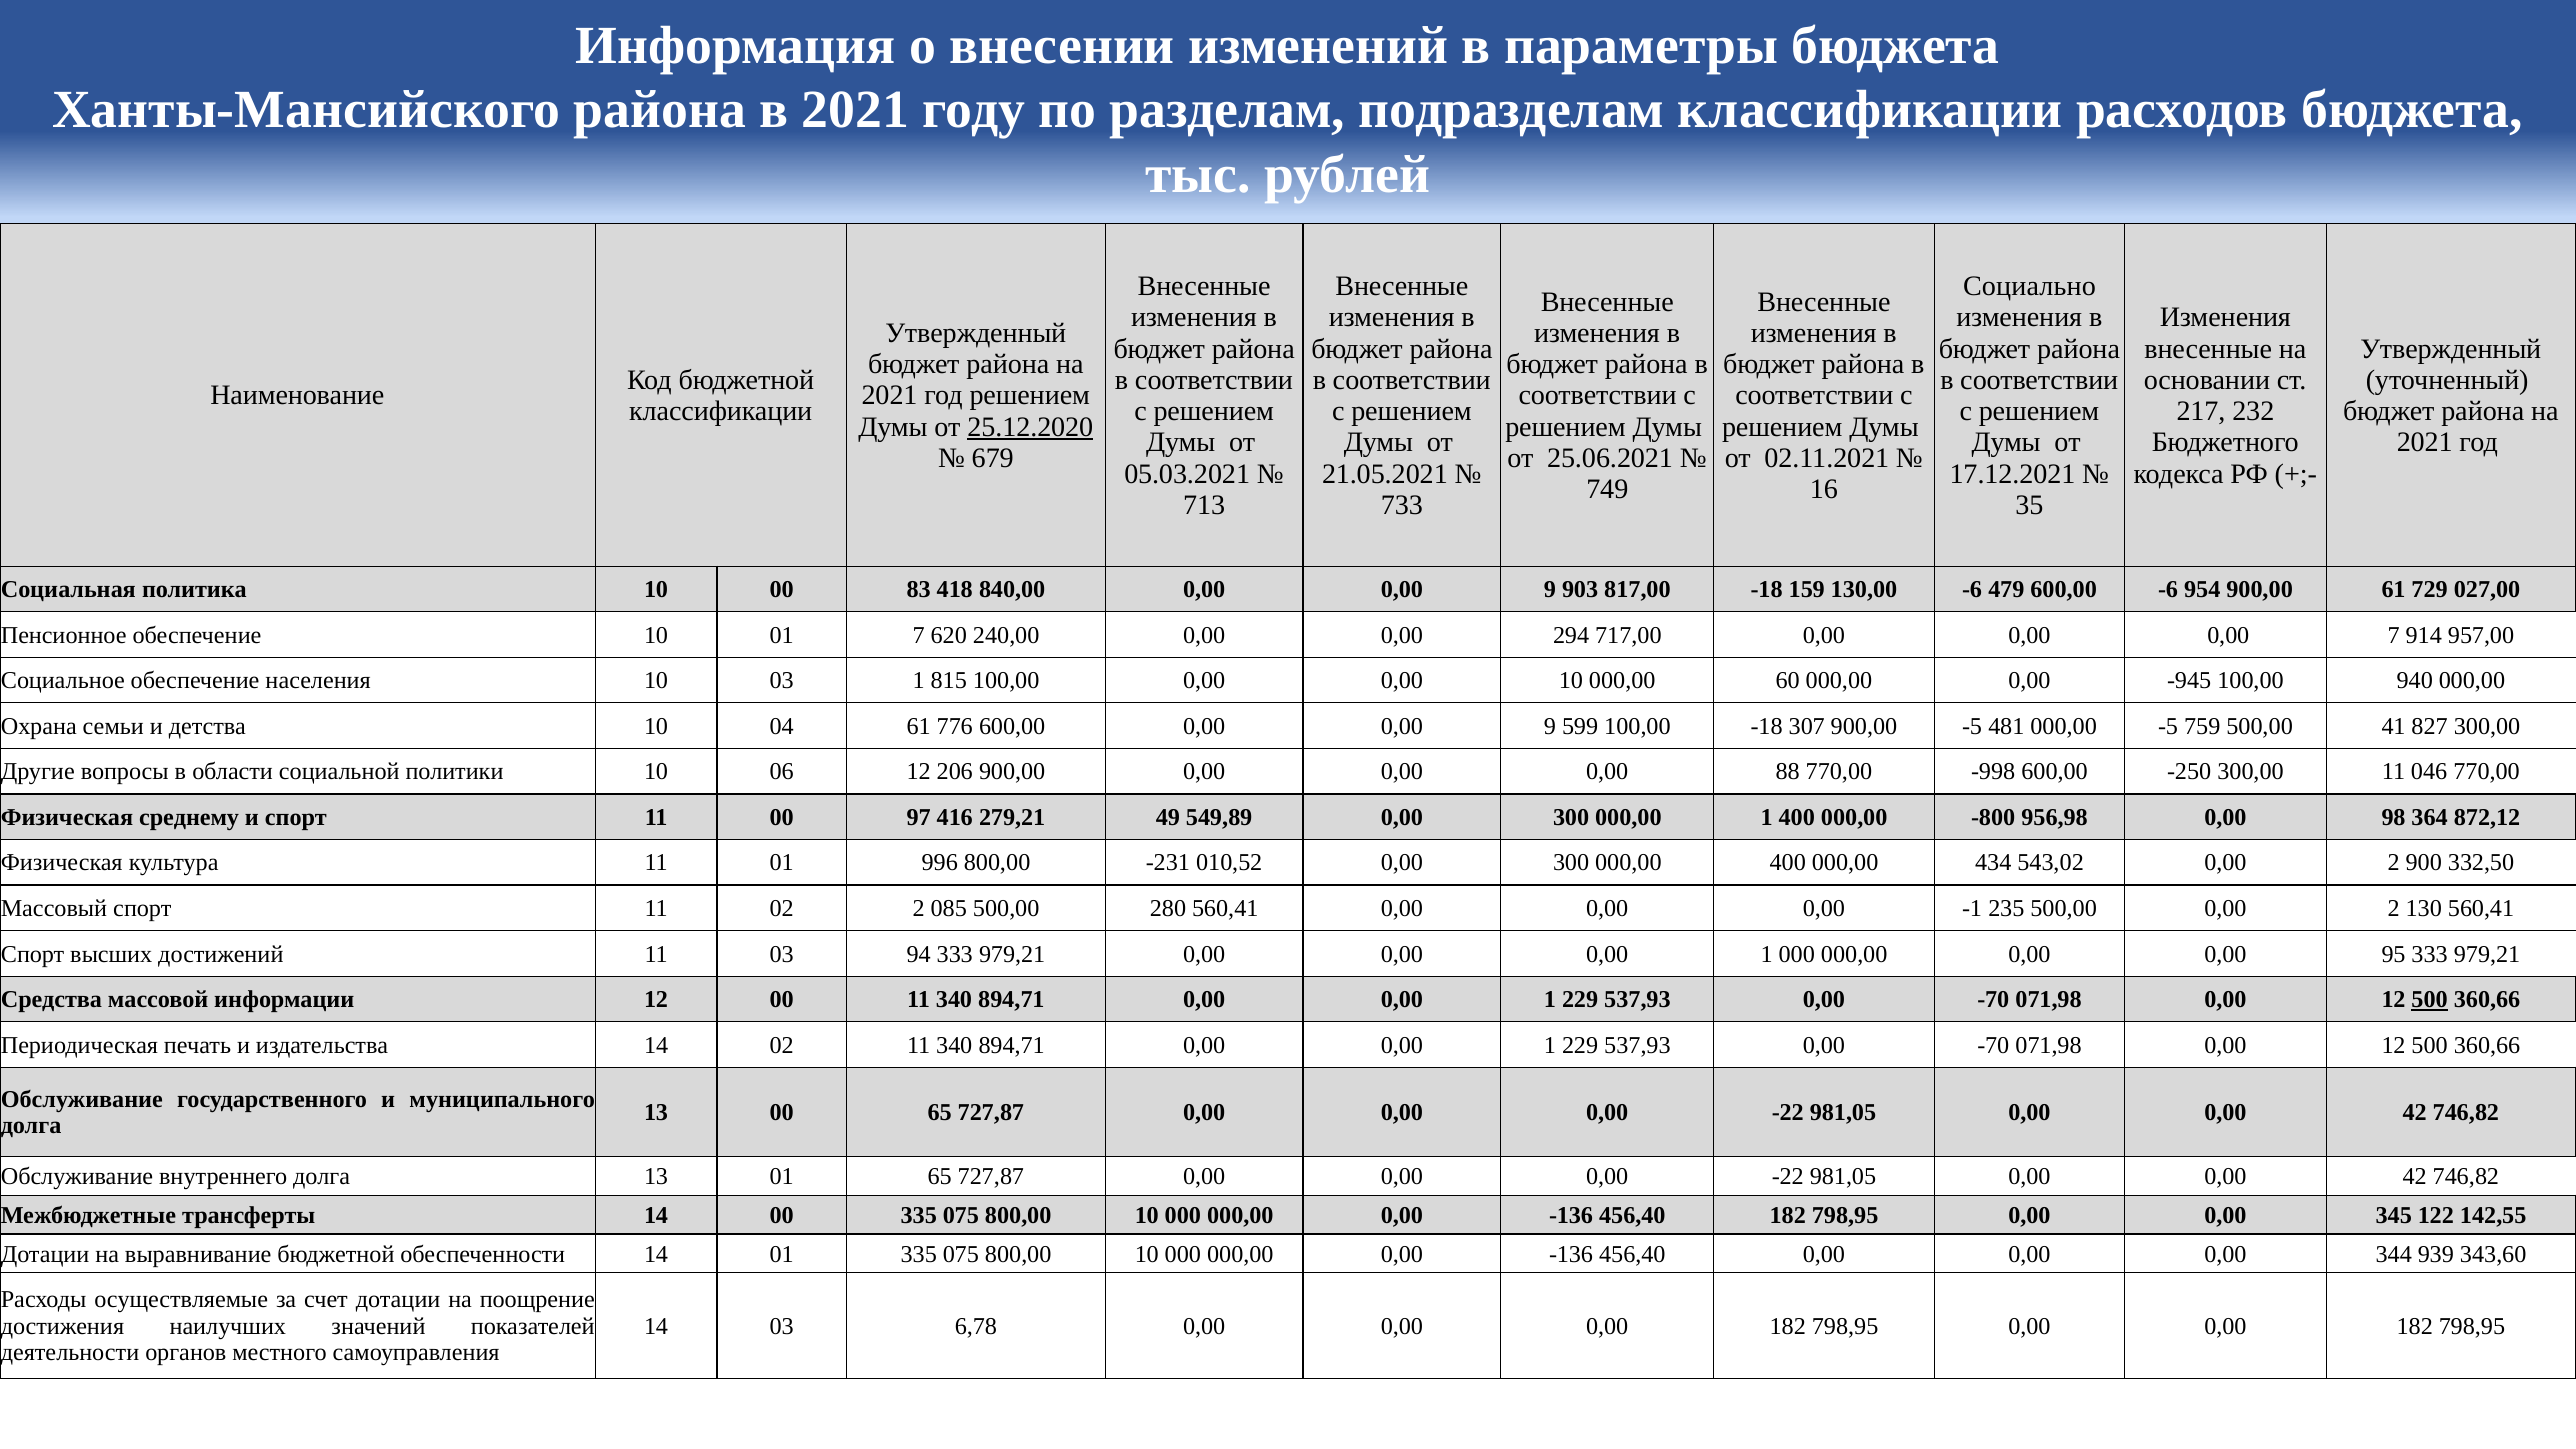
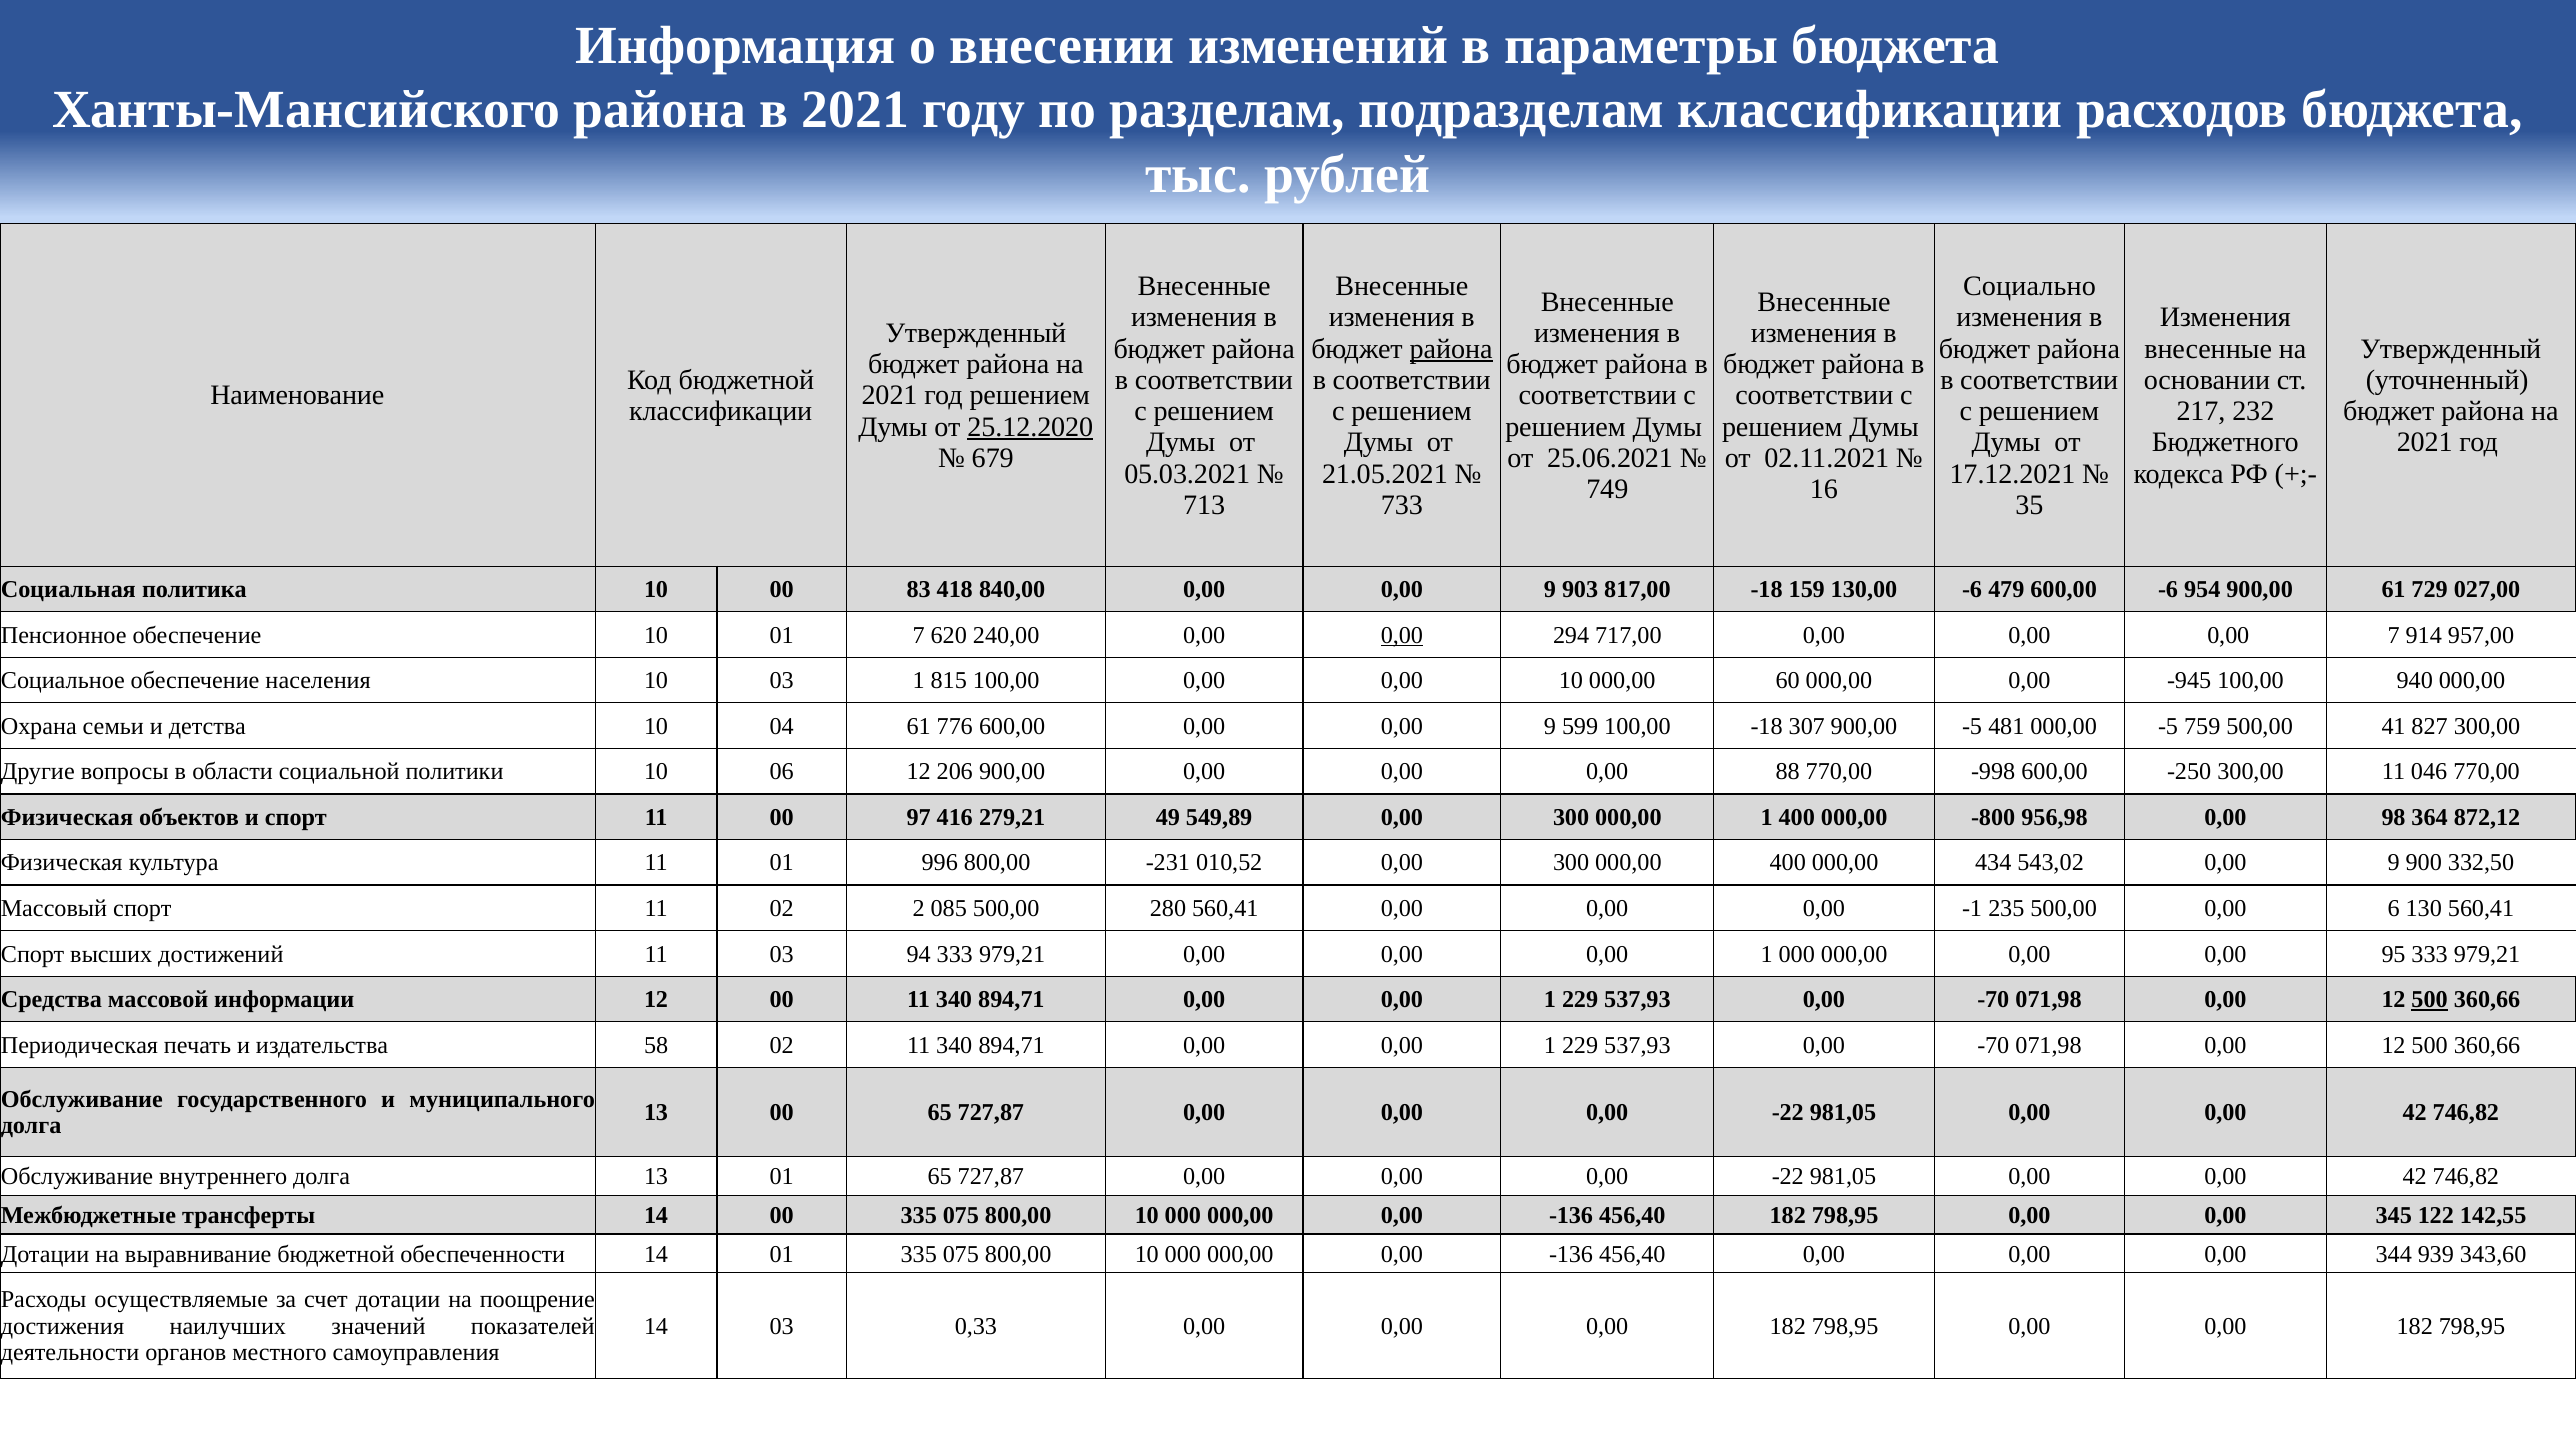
района underline: none -> present (1451, 349)
0,00 underline: none -> present (1402, 635)
среднему: среднему -> объектов (189, 817)
543,02 0,00 2: 2 -> 9 (2394, 863)
500,00 0,00 2: 2 -> 6 (2394, 908)
издательства 14: 14 -> 58 (656, 1045)
6,78: 6,78 -> 0,33 (976, 1326)
